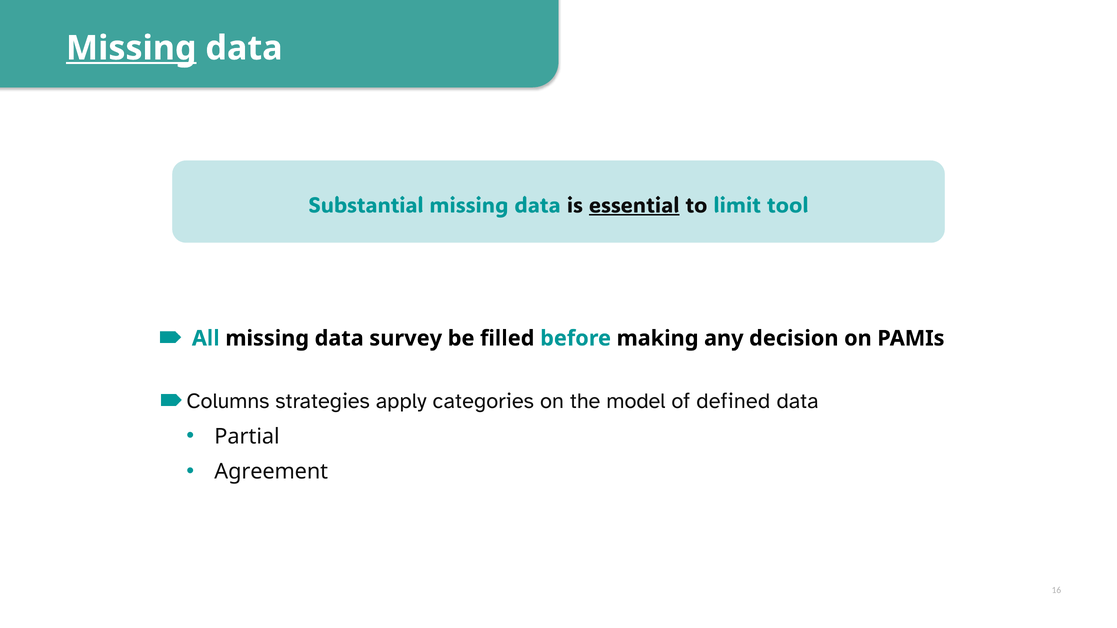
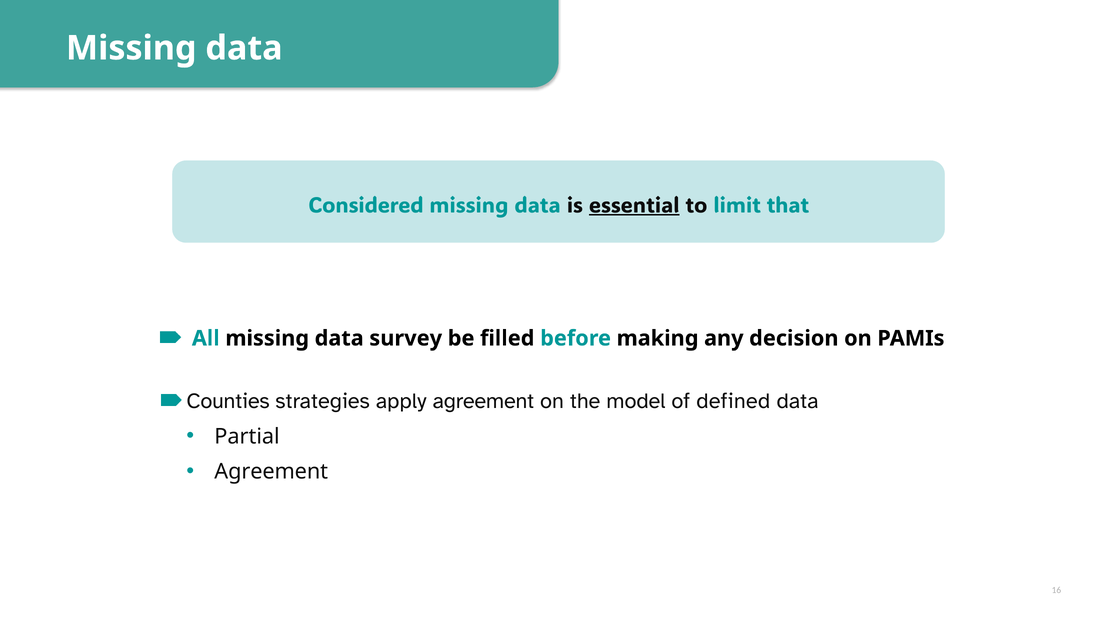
Missing underline: present -> none (131, 48)
Substantial: Substantial -> Considered (366, 206)
tool: tool -> that (788, 206)
Columns: Columns -> Counties (228, 401)
apply categories: categories -> agreement (483, 401)
